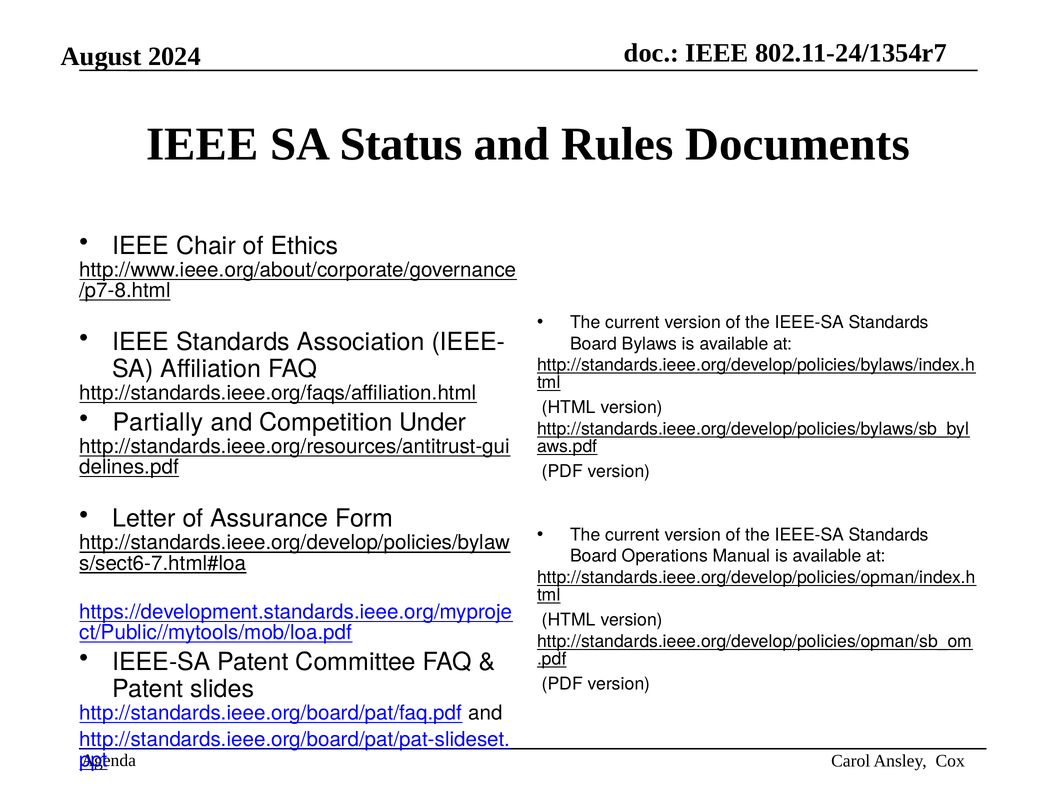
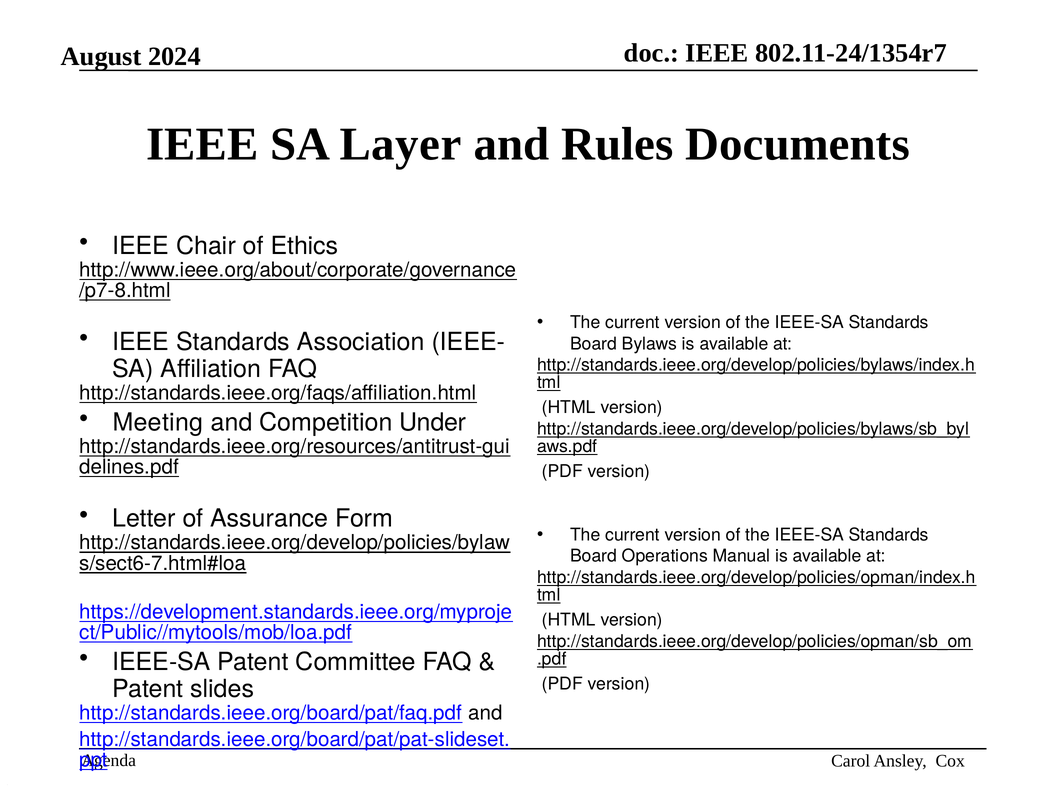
Status: Status -> Layer (401, 144)
Partially: Partially -> Meeting (158, 422)
